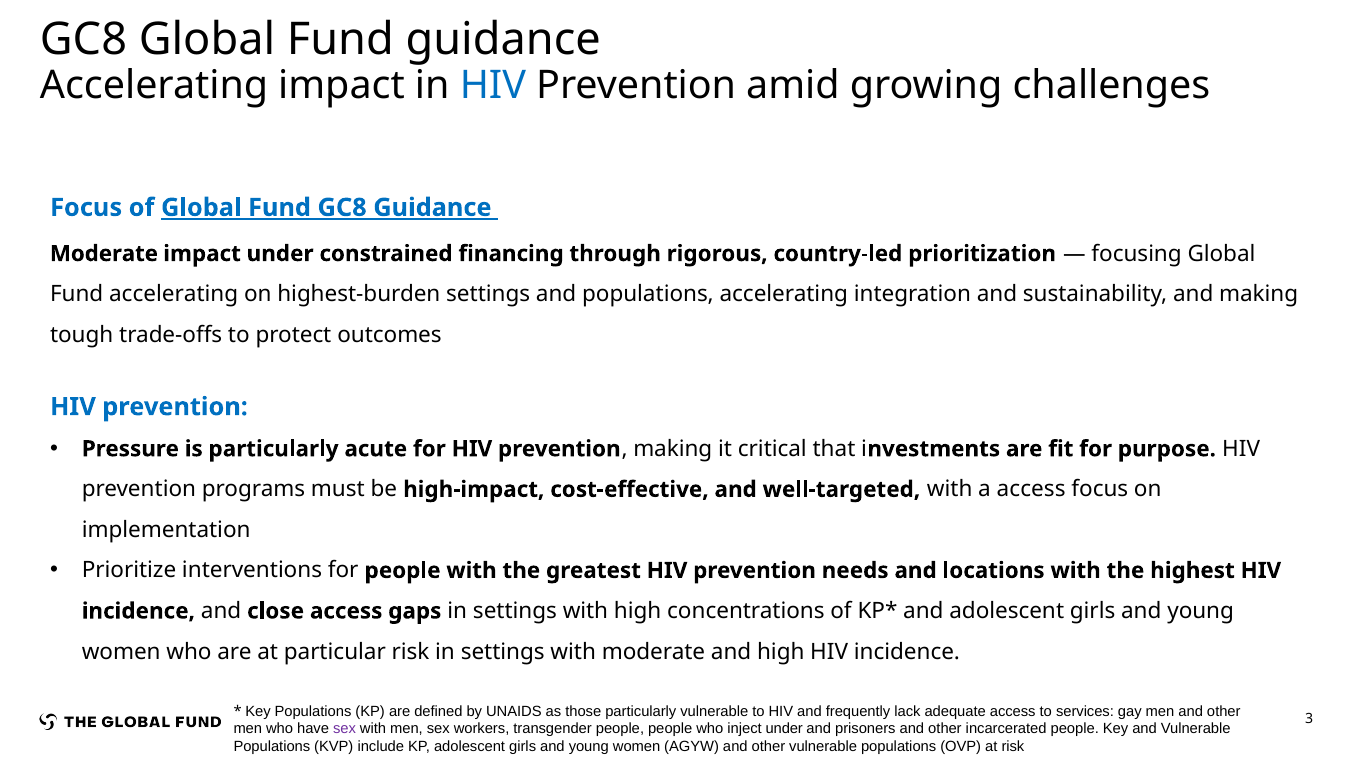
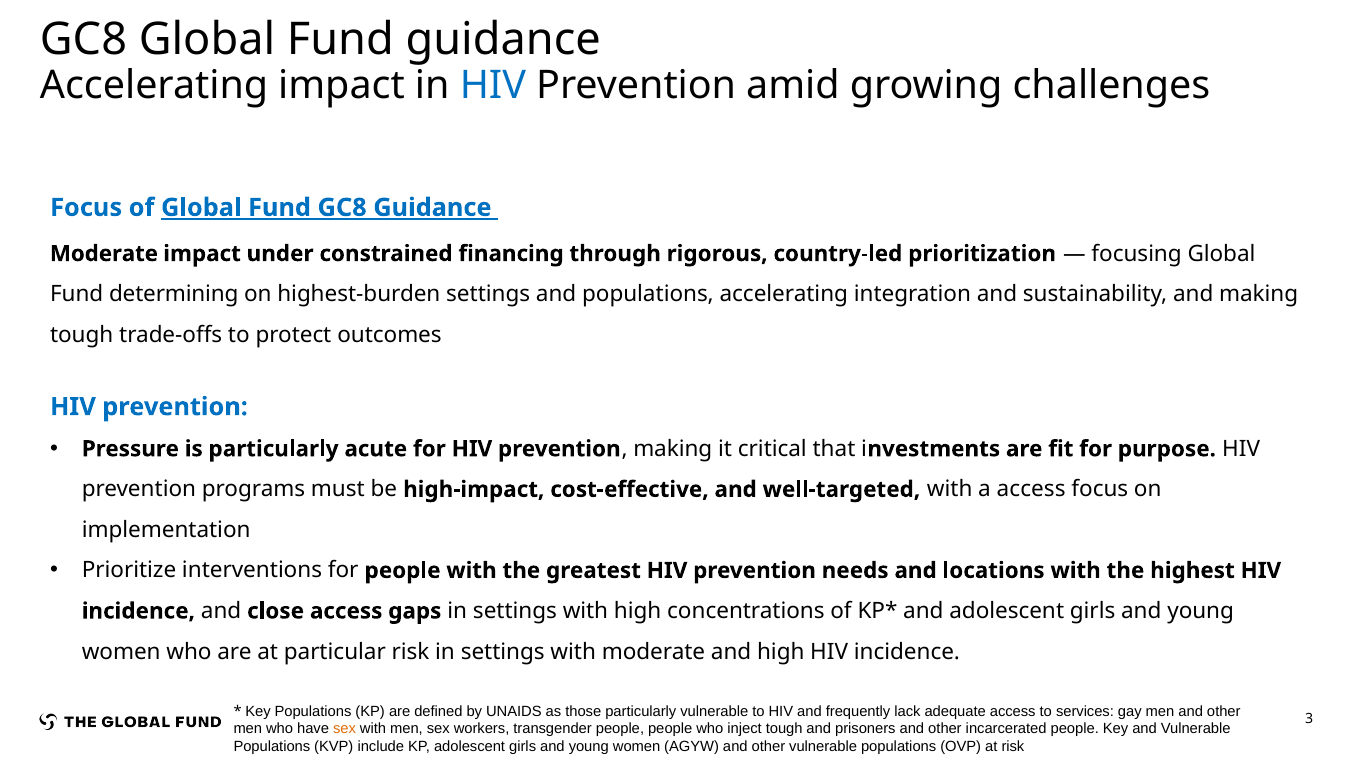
Fund accelerating: accelerating -> determining (174, 294)
sex colour: purple -> orange (345, 729)
inject under: under -> tough (784, 729)
